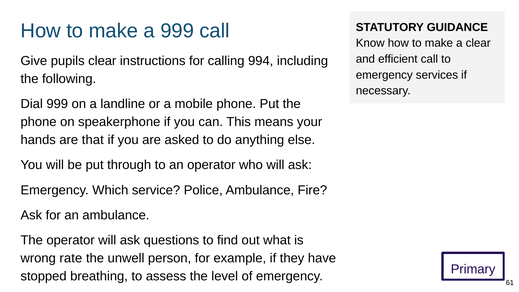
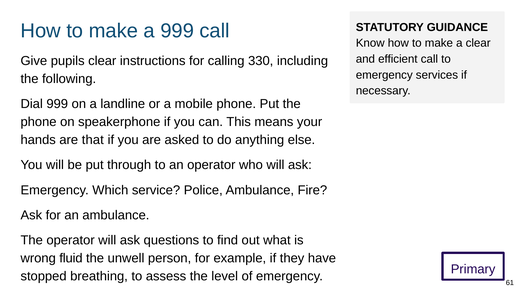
994: 994 -> 330 (261, 61)
rate: rate -> fluid (71, 258)
